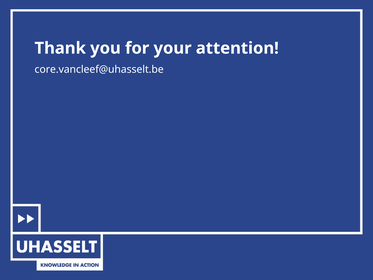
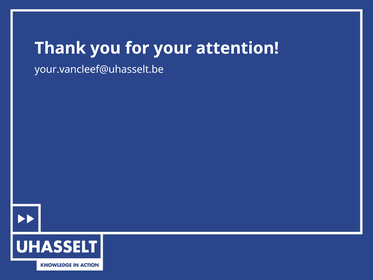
core.vancleef@uhasselt.be: core.vancleef@uhasselt.be -> your.vancleef@uhasselt.be (99, 69)
